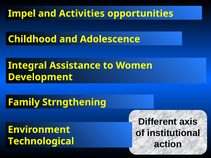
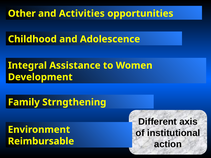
Impel: Impel -> Other (22, 14)
Technological: Technological -> Reimbursable (41, 141)
